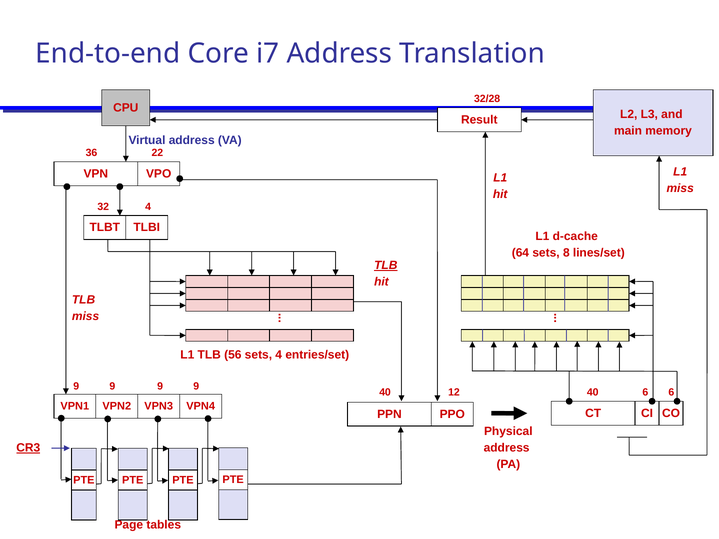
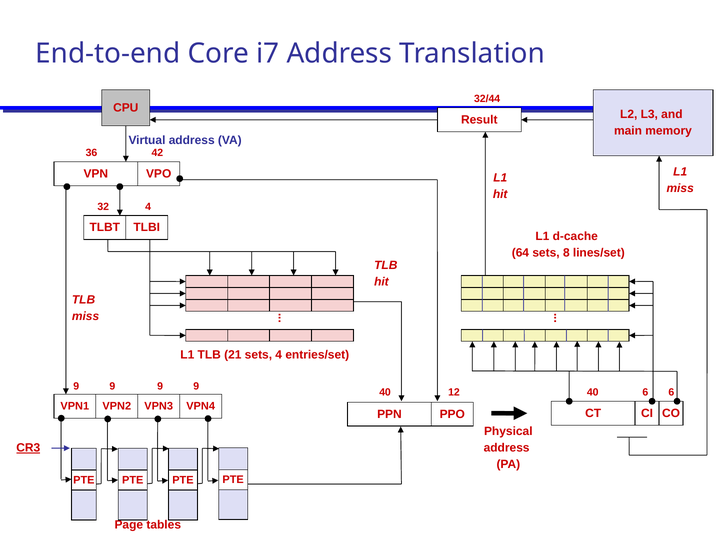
32/28: 32/28 -> 32/44 (487, 99)
22: 22 -> 42 (157, 153)
TLB underline: present -> none (386, 266)
56: 56 -> 21 (233, 355)
